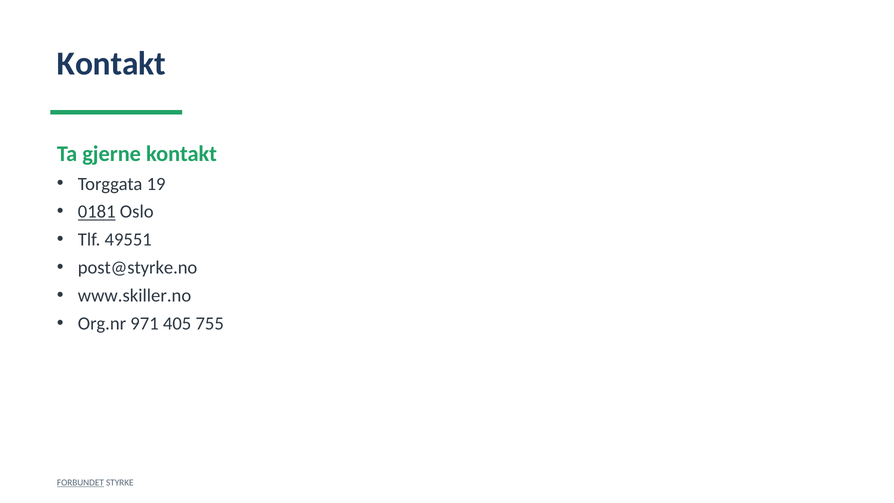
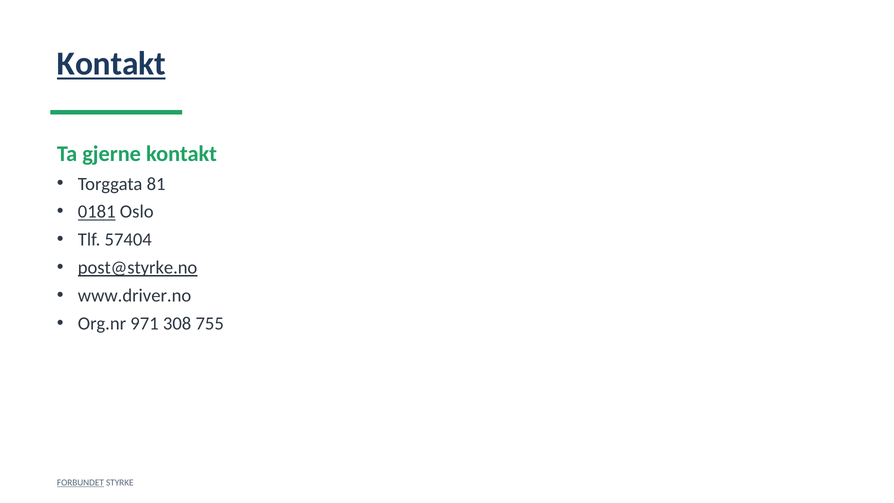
Kontakt underline: none -> present (111, 64)
19: 19 -> 81 (156, 184)
49551: 49551 -> 57404 (128, 240)
post@styrke.no underline: none -> present (138, 268)
www.skiller.no: www.skiller.no -> www.driver.no (135, 296)
405: 405 -> 308 (177, 324)
